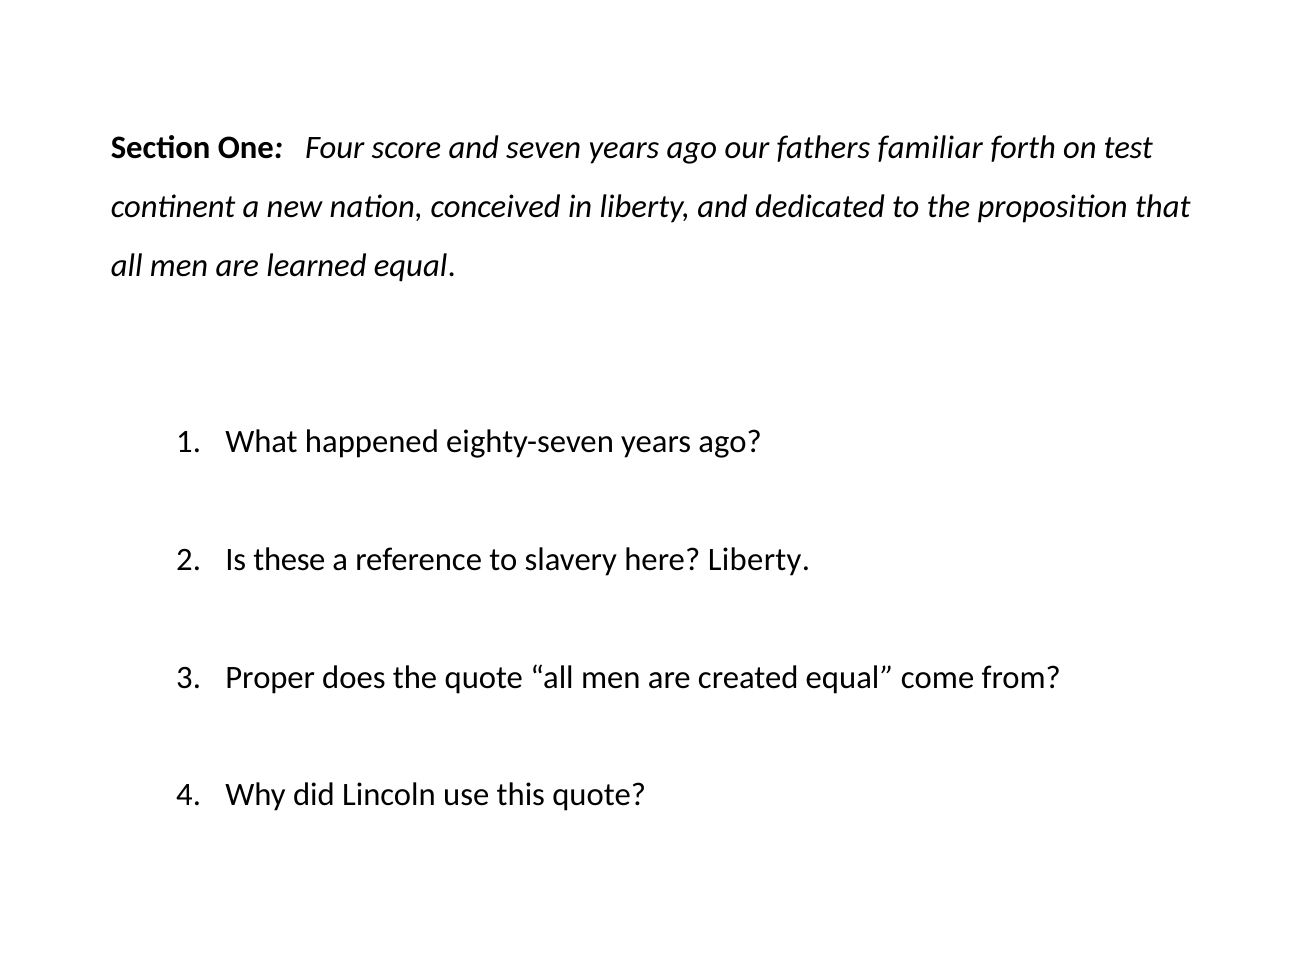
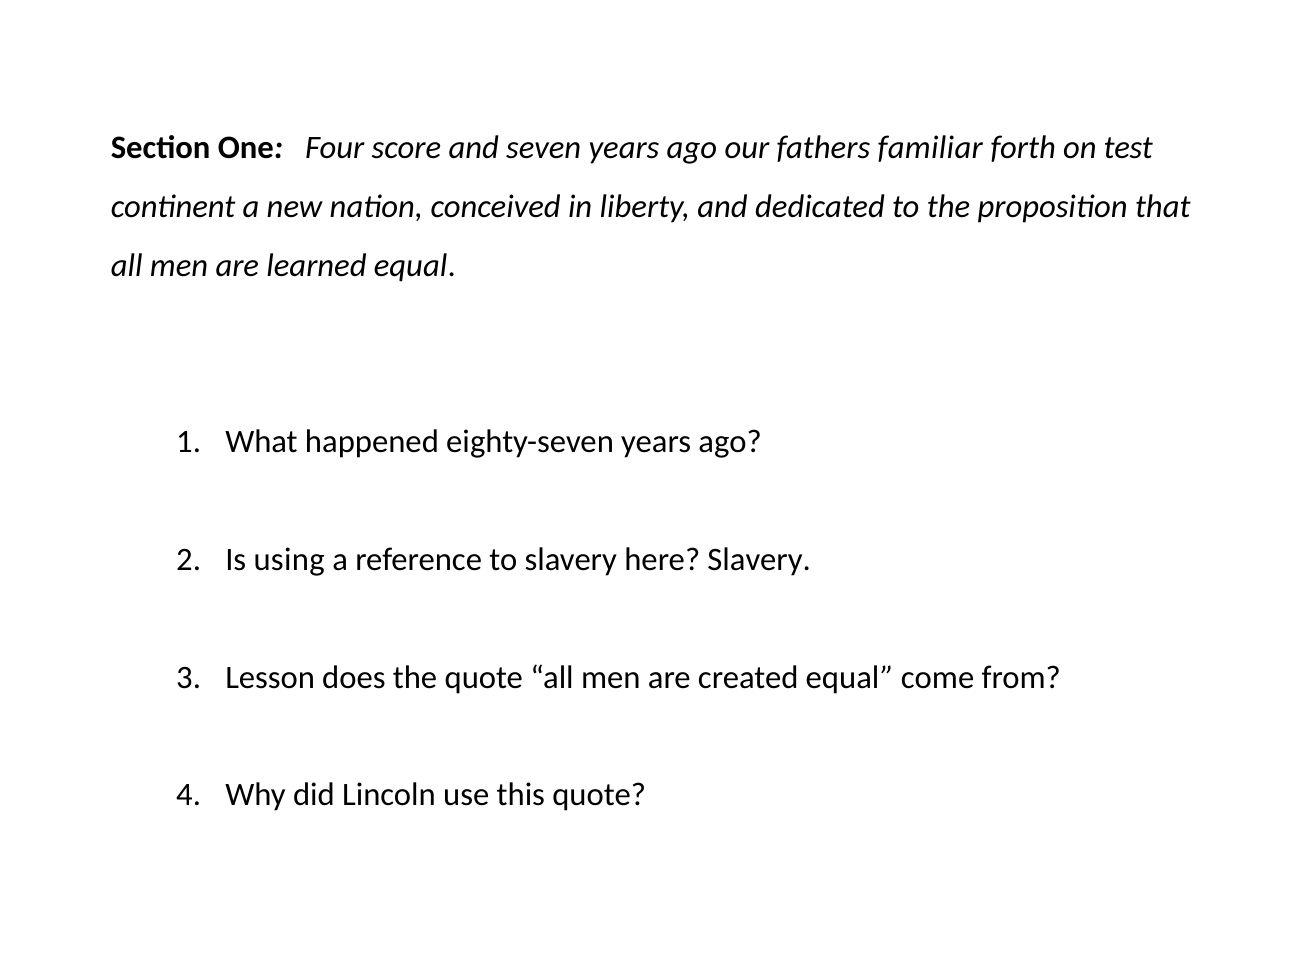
these: these -> using (289, 560)
here Liberty: Liberty -> Slavery (759, 560)
Proper: Proper -> Lesson (270, 677)
